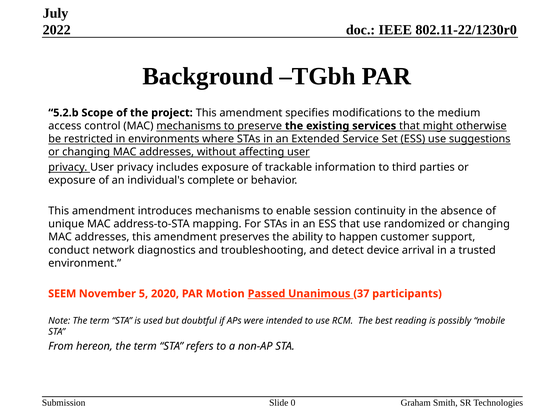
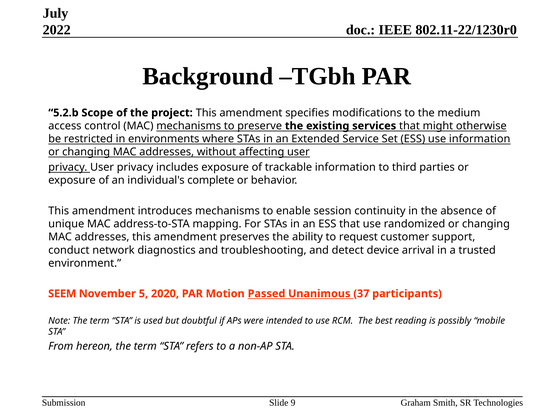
use suggestions: suggestions -> information (480, 139)
happen: happen -> request (358, 237)
0: 0 -> 9 (293, 403)
